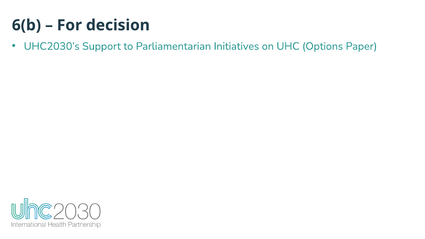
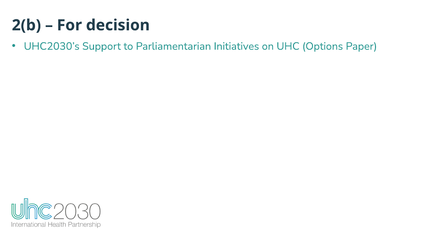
6(b: 6(b -> 2(b (26, 25)
